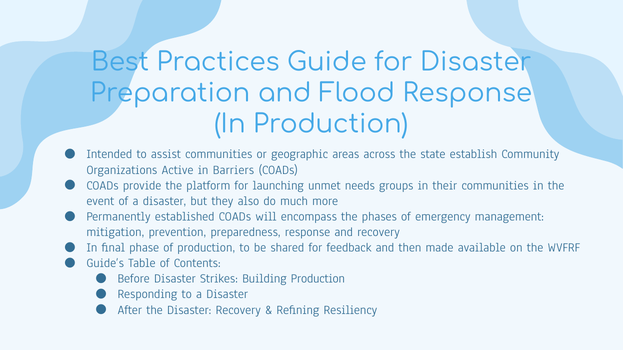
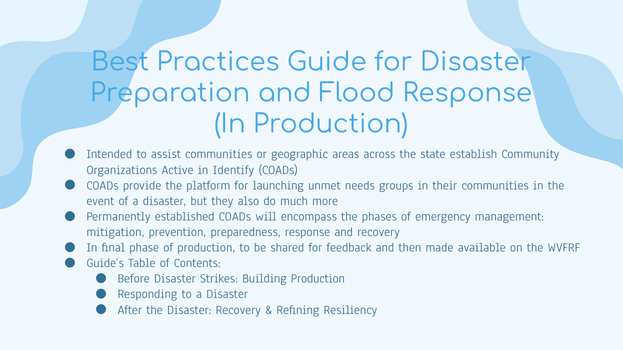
Barriers: Barriers -> Identify (233, 170)
